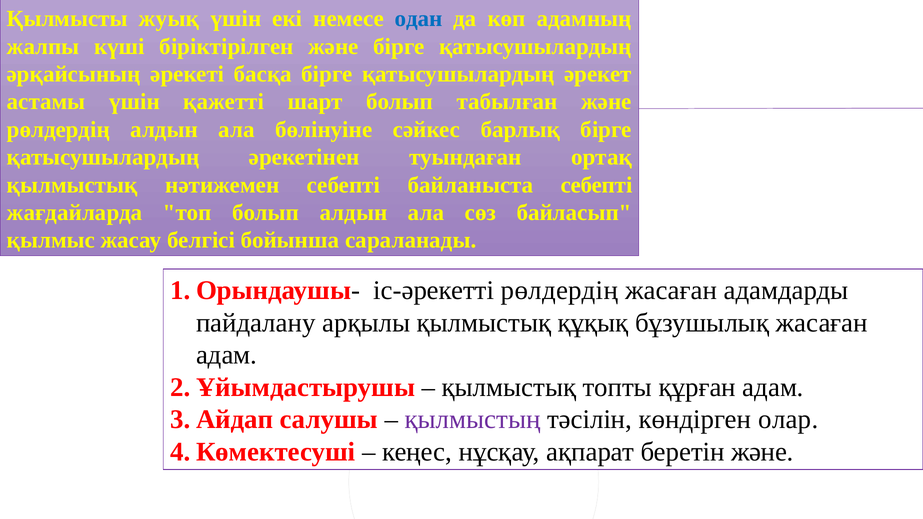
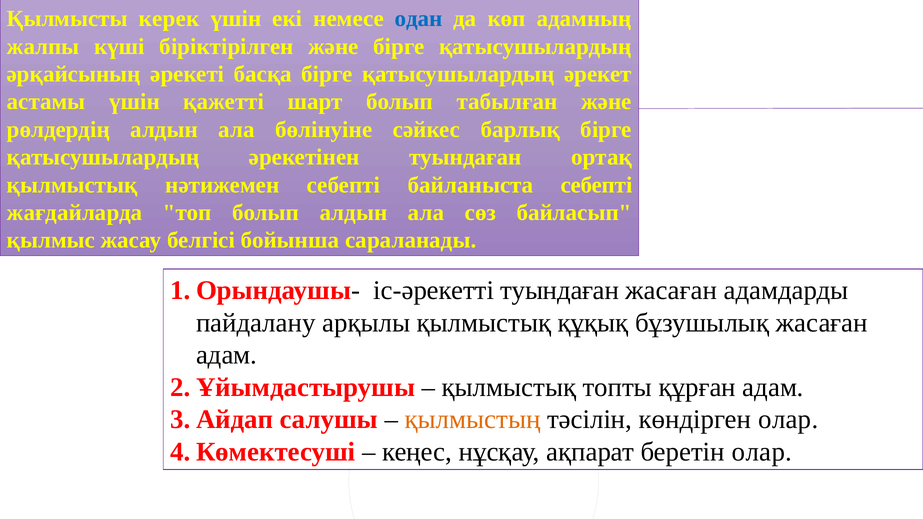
жуық: жуық -> керек (169, 19)
іс-әрекеттi рөлдердің: рөлдердің -> туындаған (560, 290)
қылмыстың colour: purple -> orange (473, 420)
беретін және: және -> олар (762, 452)
